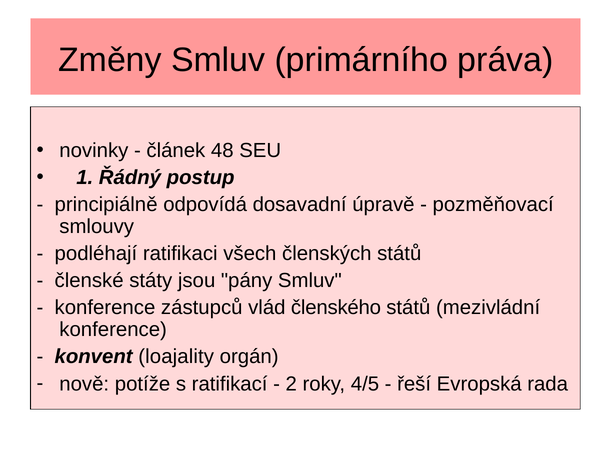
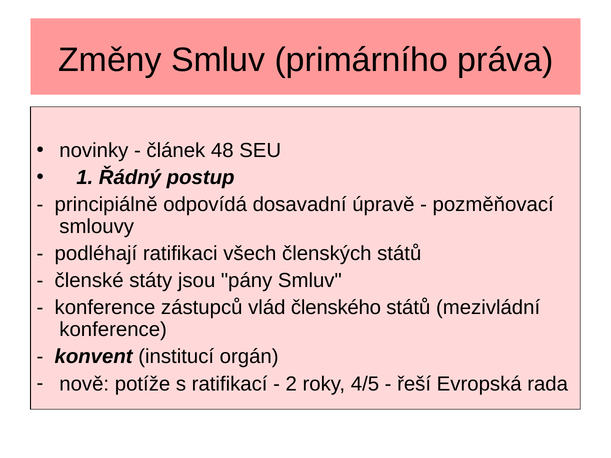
loajality: loajality -> institucí (176, 357)
